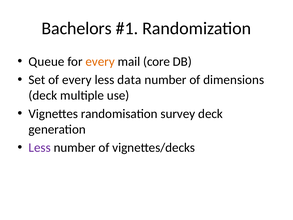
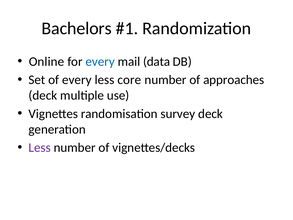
Queue: Queue -> Online (46, 61)
every colour: orange -> blue (100, 61)
core: core -> data (157, 61)
data: data -> core (129, 80)
dimensions: dimensions -> approaches (234, 80)
